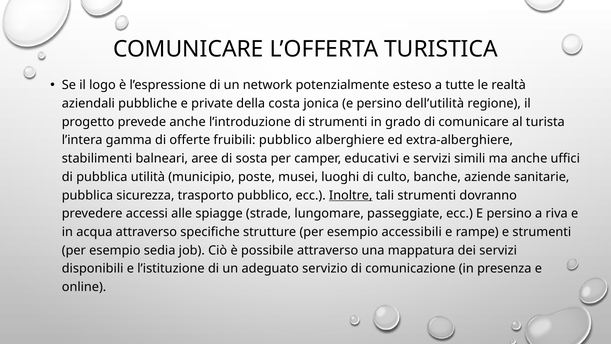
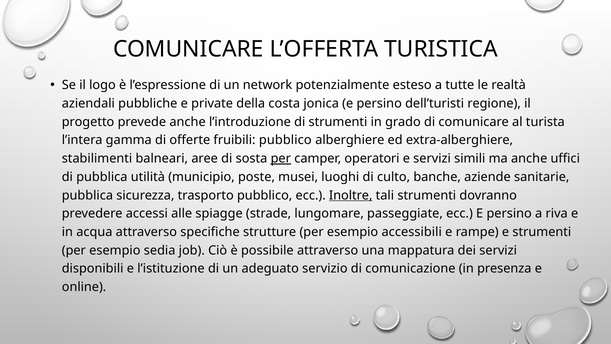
dell’utilità: dell’utilità -> dell’turisti (435, 103)
per underline: none -> present (281, 158)
educativi: educativi -> operatori (372, 158)
